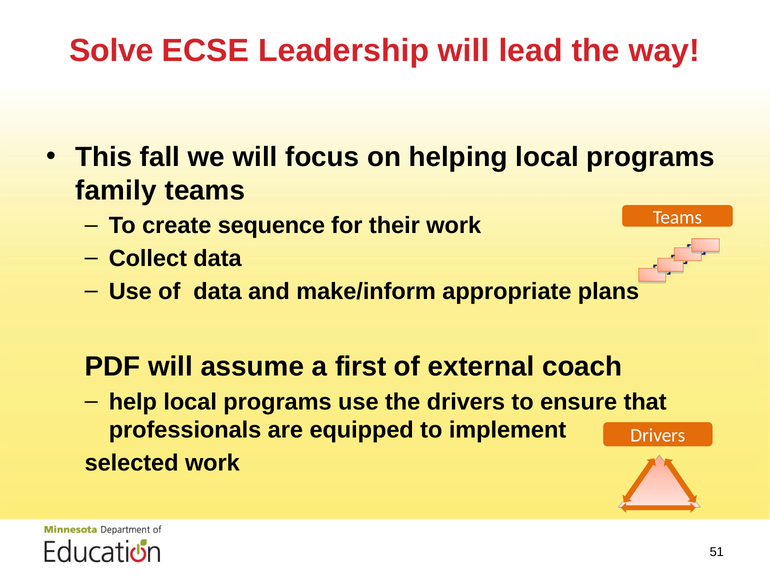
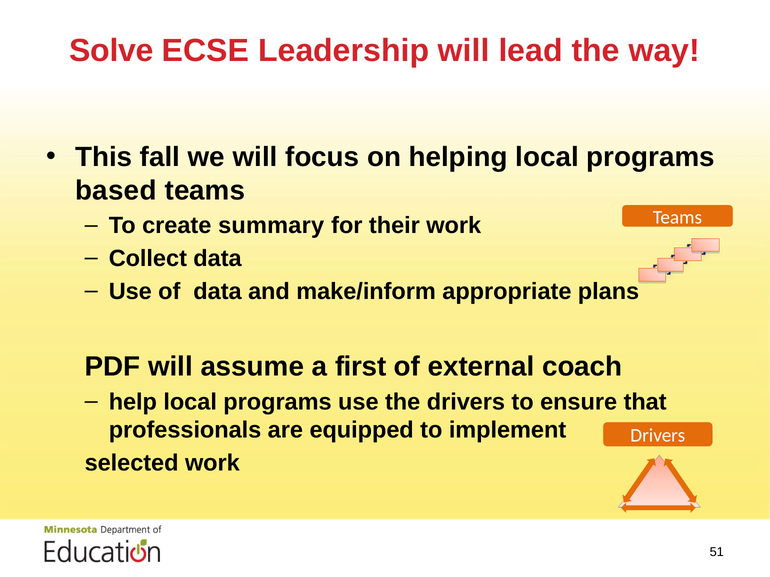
family: family -> based (116, 191)
sequence: sequence -> summary (271, 226)
